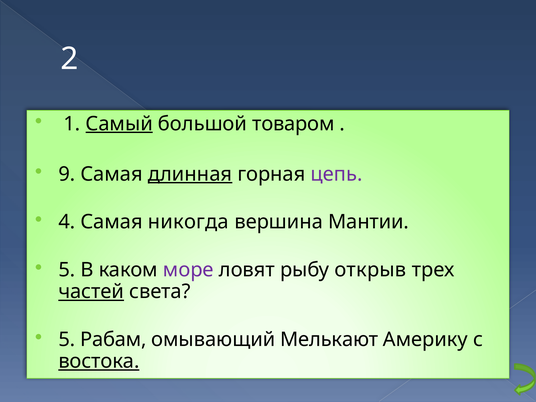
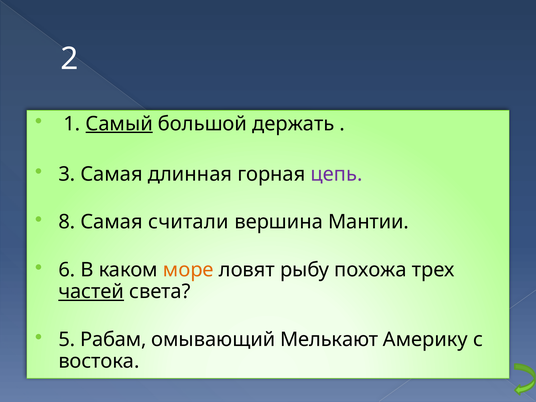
товаром: товаром -> держать (293, 124)
9: 9 -> 3 (67, 174)
длинная underline: present -> none (190, 174)
4: 4 -> 8 (67, 222)
никогда: никогда -> считали (188, 222)
5: 5 -> 6 (67, 270)
море colour: purple -> orange (188, 270)
открыв: открыв -> похожа (370, 270)
востока underline: present -> none (99, 361)
